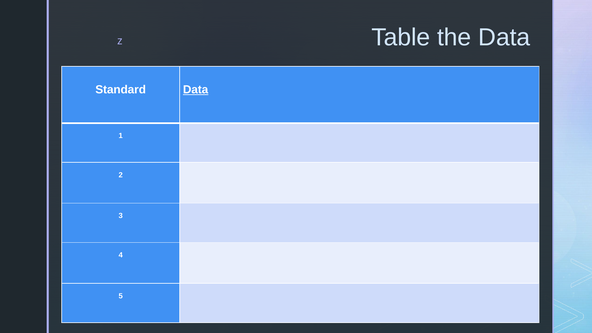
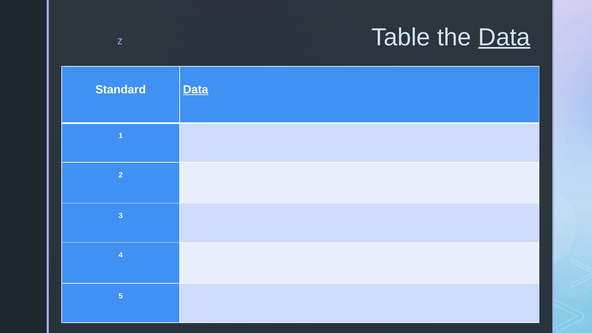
Data underline: none -> present (504, 37)
